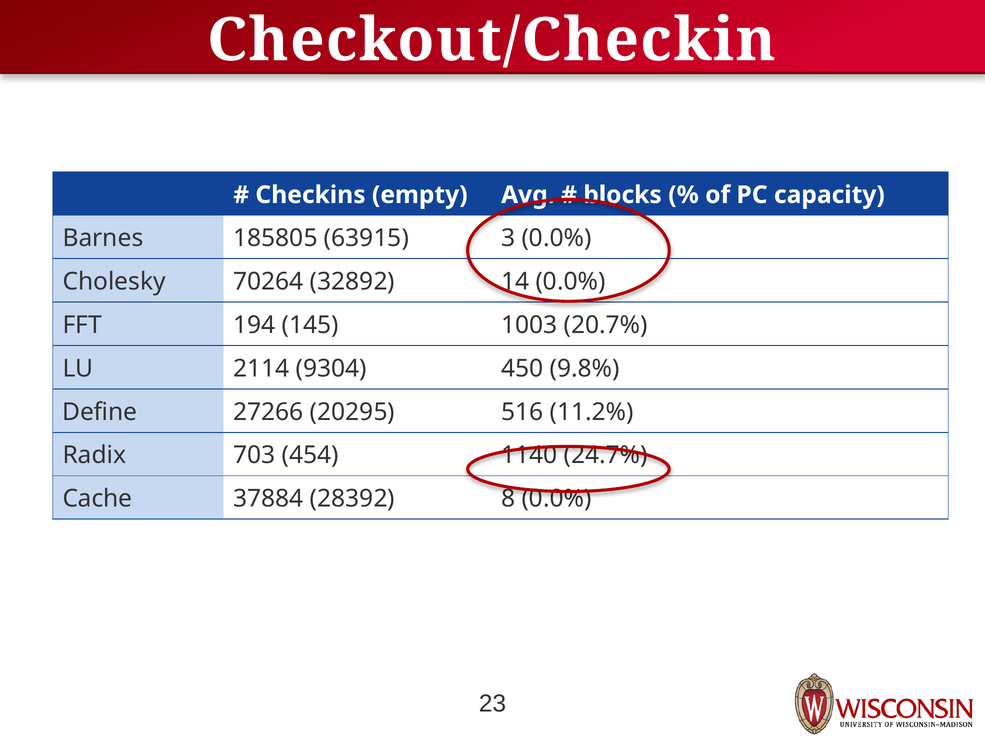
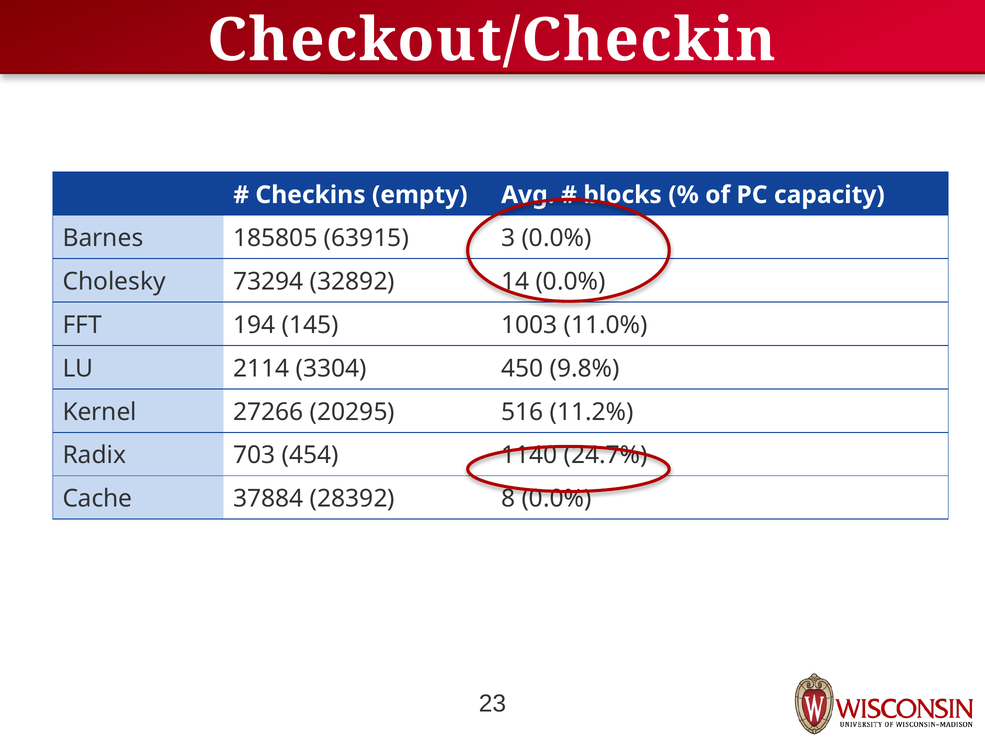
70264: 70264 -> 73294 (268, 282)
20.7%: 20.7% -> 11.0% (606, 325)
9304: 9304 -> 3304 (331, 368)
Define: Define -> Kernel (100, 412)
